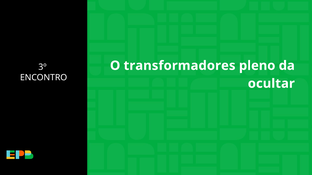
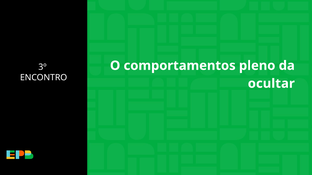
transformadores: transformadores -> comportamentos (180, 66)
